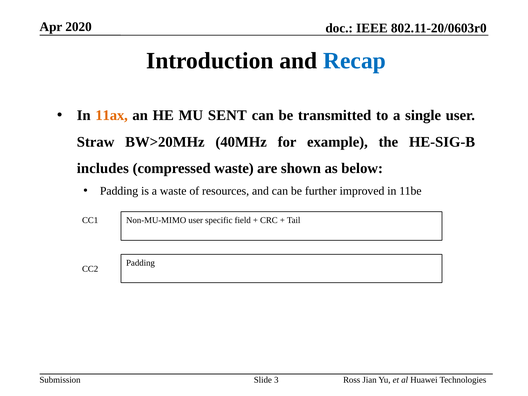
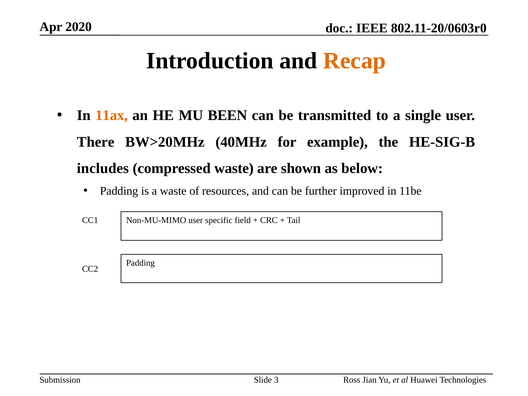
Recap colour: blue -> orange (355, 61)
SENT: SENT -> BEEN (227, 115)
Straw: Straw -> There (96, 142)
